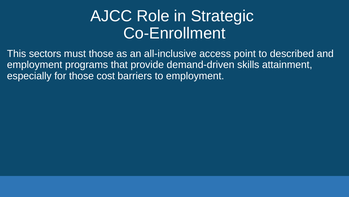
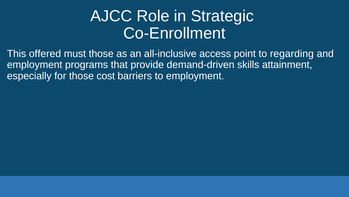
sectors: sectors -> offered (45, 54)
described: described -> regarding (292, 54)
